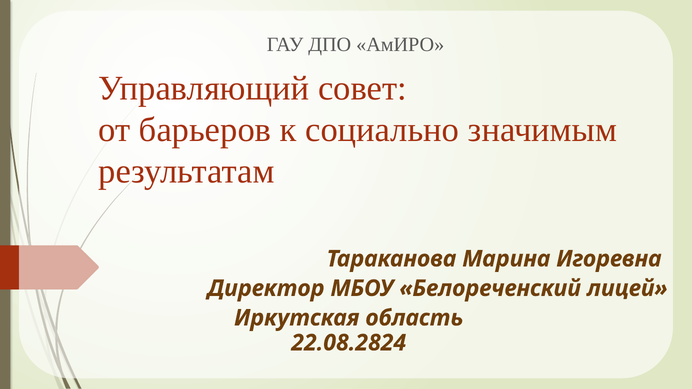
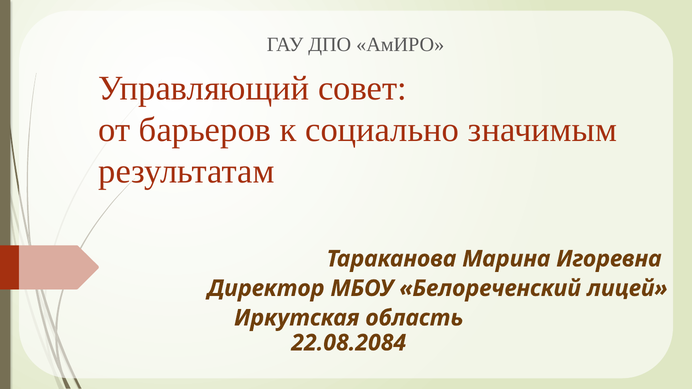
22.08.2824: 22.08.2824 -> 22.08.2084 (349, 343)
